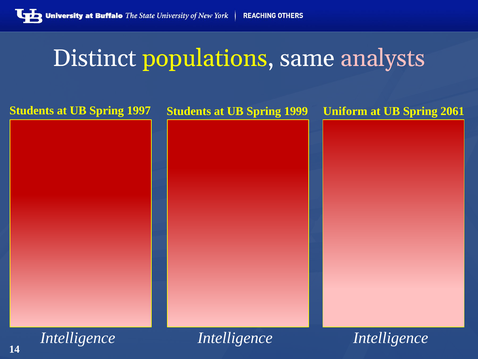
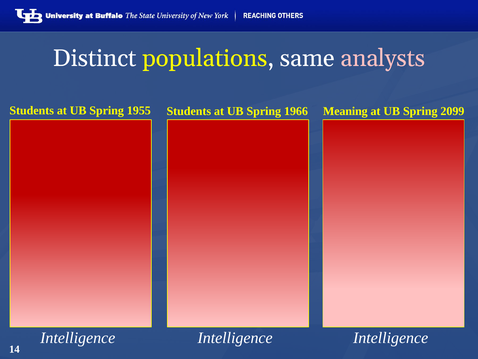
1997: 1997 -> 1955 (139, 111)
1999: 1999 -> 1966 (296, 111)
Uniform: Uniform -> Meaning (345, 111)
2061: 2061 -> 2099 (452, 111)
